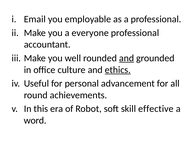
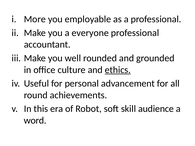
Email: Email -> More (35, 19)
and underline: present -> none (127, 58)
effective: effective -> audience (156, 109)
